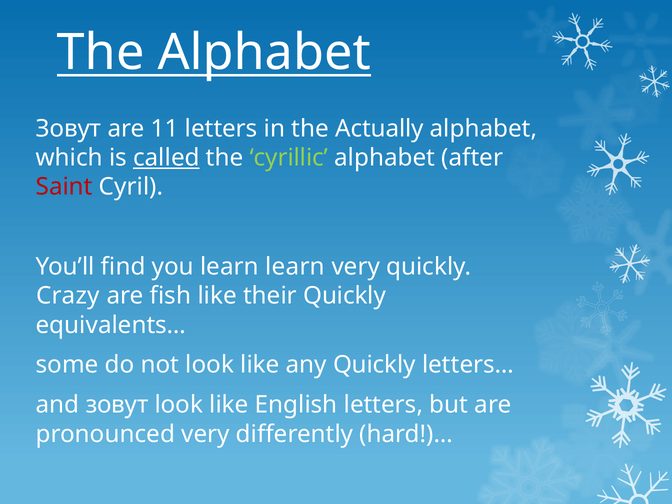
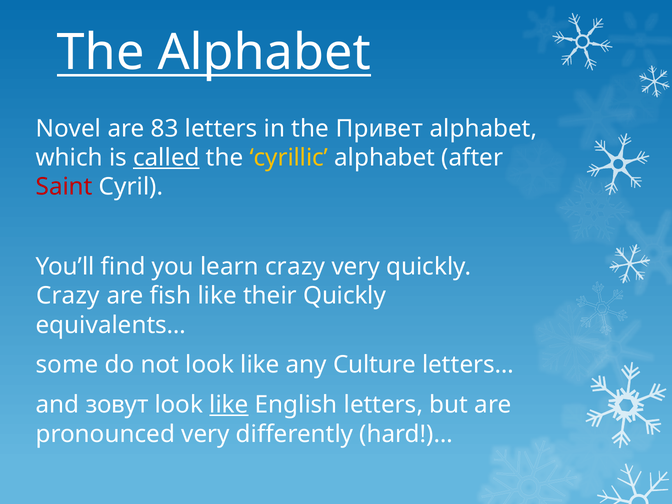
Зовут: Зовут -> Novel (68, 129)
11: 11 -> 83 (165, 129)
Actually: Actually -> Привет (379, 129)
cyrillic colour: light green -> yellow (289, 158)
learn learn: learn -> crazy (295, 267)
any Quickly: Quickly -> Culture (374, 365)
like underline: none -> present (229, 405)
